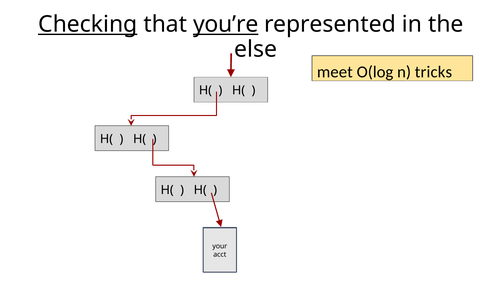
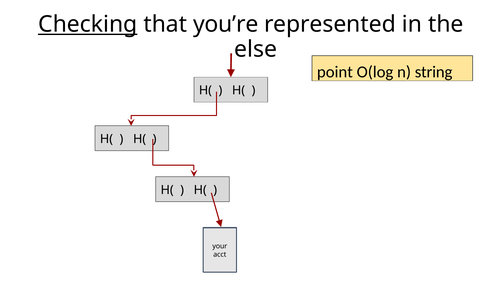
you’re underline: present -> none (226, 24)
meet: meet -> point (335, 72)
tricks: tricks -> string (434, 72)
